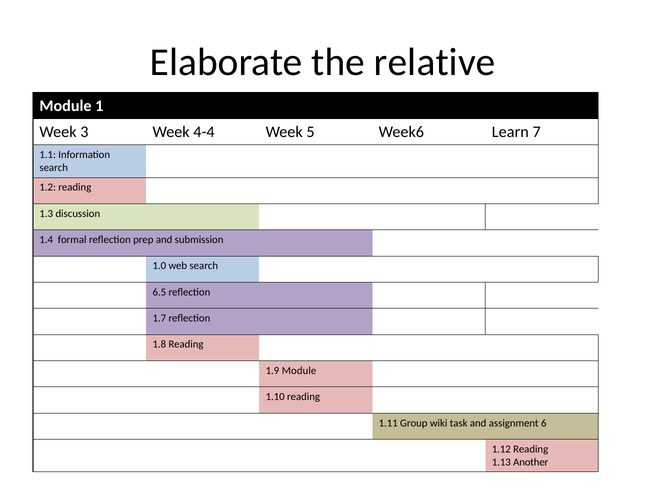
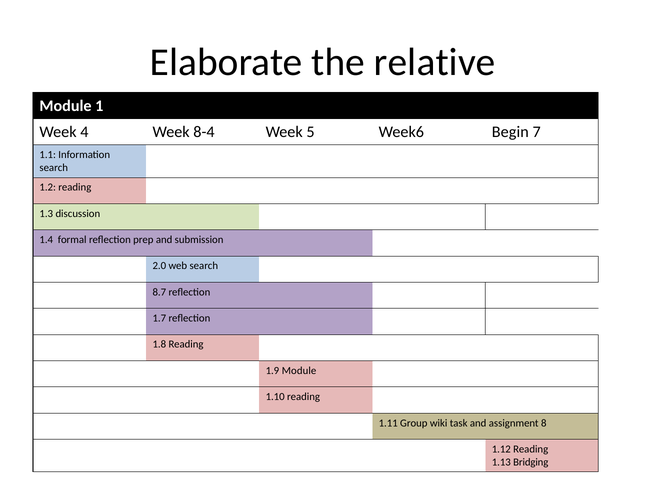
3: 3 -> 4 (84, 132)
4-4: 4-4 -> 8-4 (204, 132)
Learn: Learn -> Begin (510, 132)
1.0: 1.0 -> 2.0 (159, 266)
6.5: 6.5 -> 8.7 (159, 292)
6: 6 -> 8 (544, 423)
Another: Another -> Bridging (531, 463)
